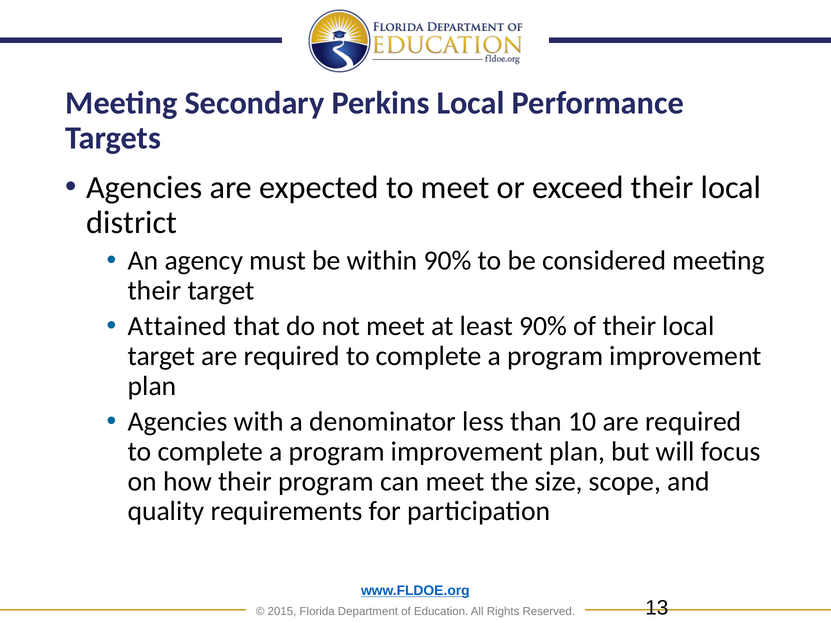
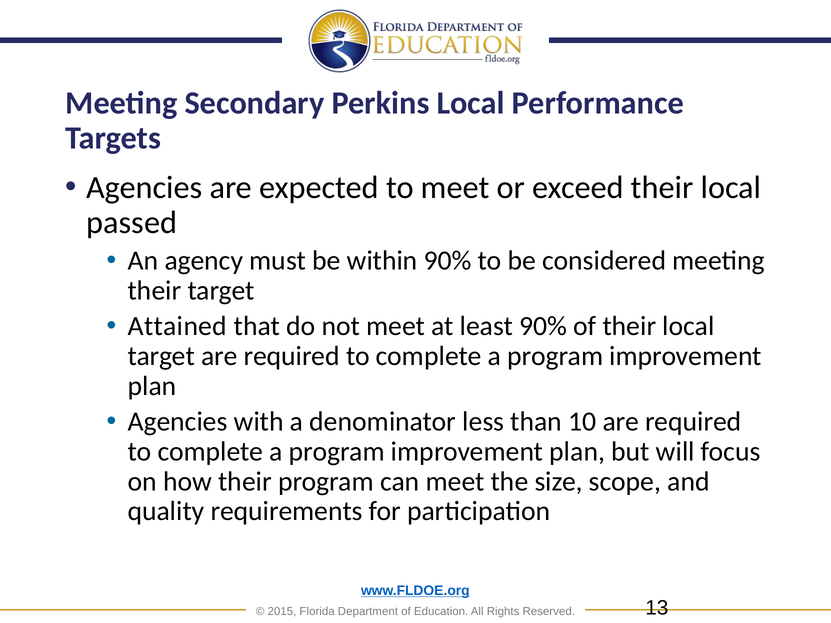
district: district -> passed (132, 223)
